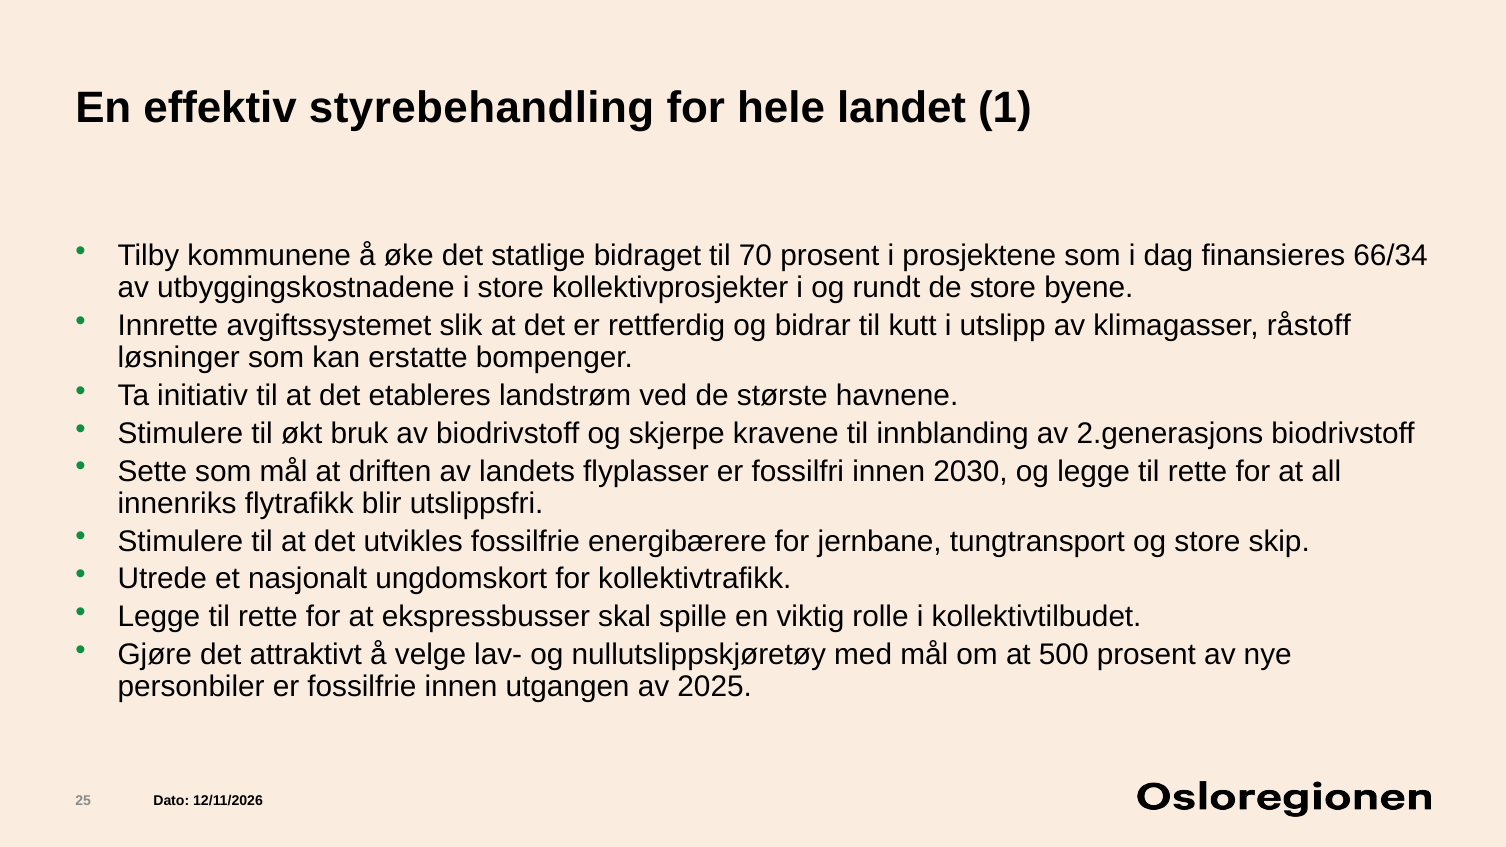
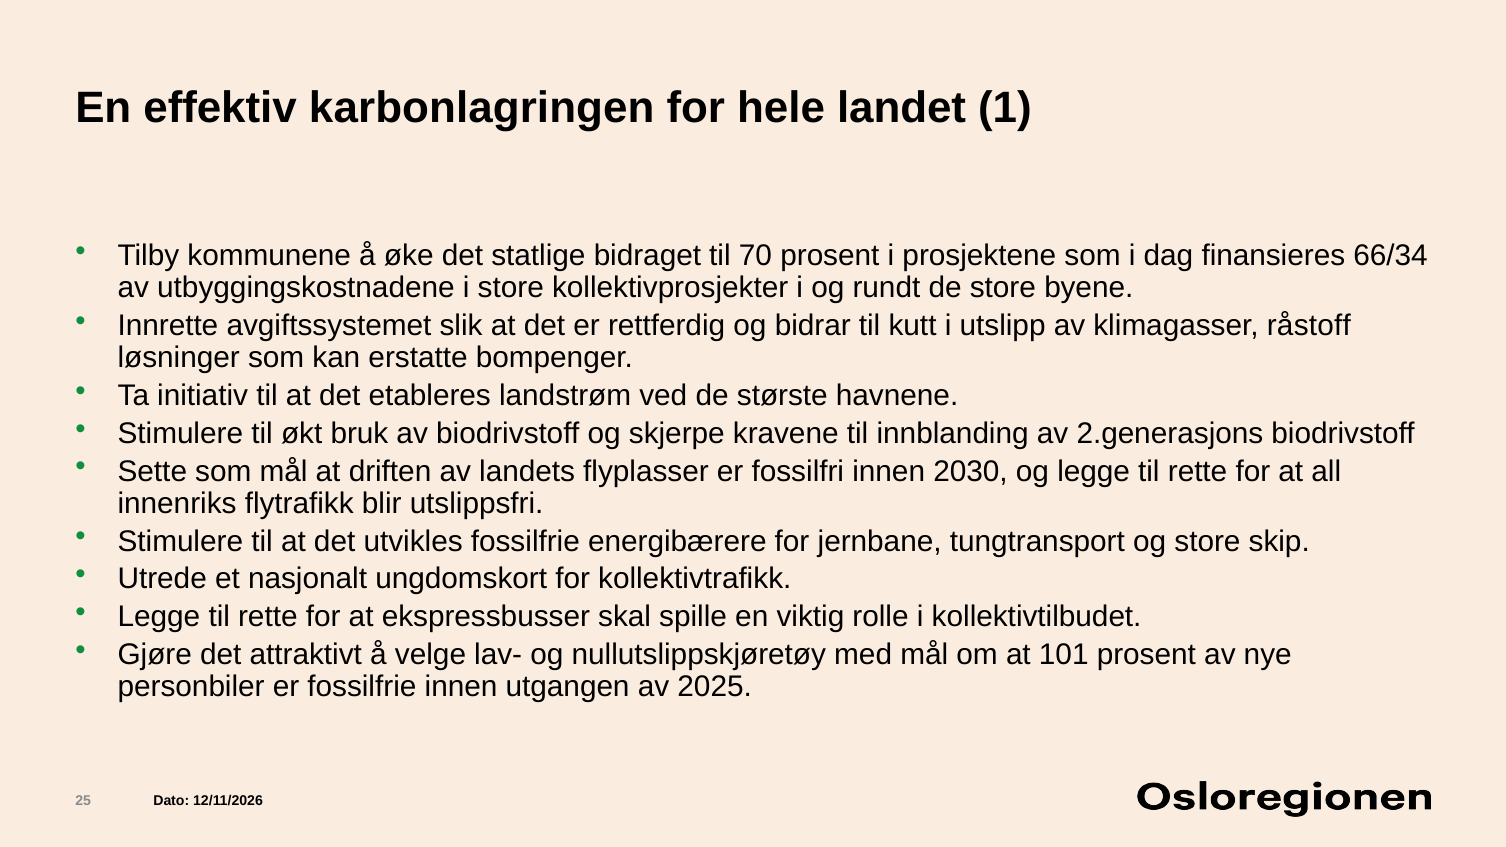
styrebehandling: styrebehandling -> karbonlagringen (482, 108)
500: 500 -> 101 (1064, 655)
